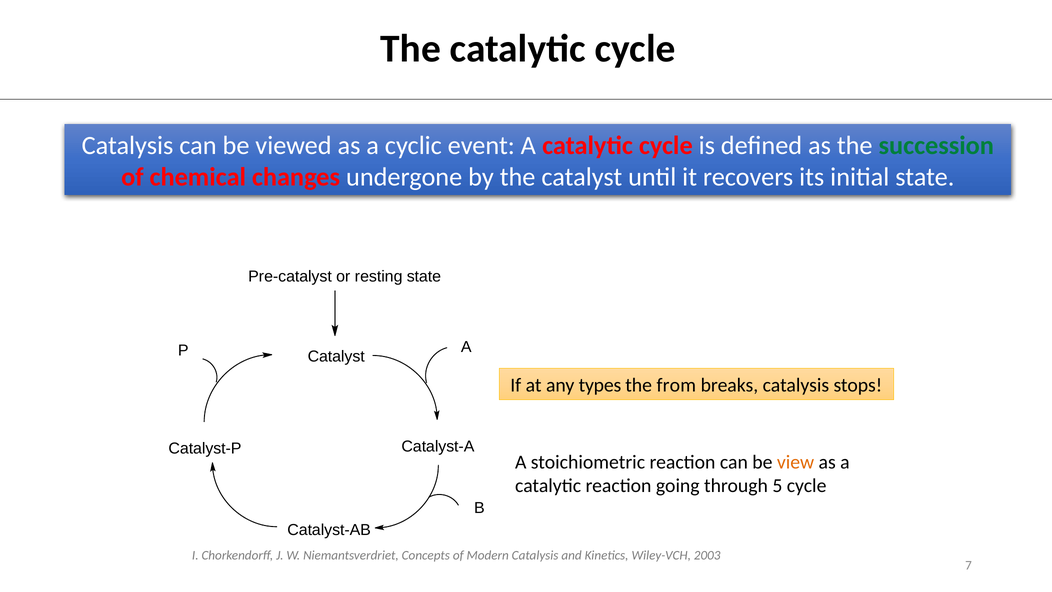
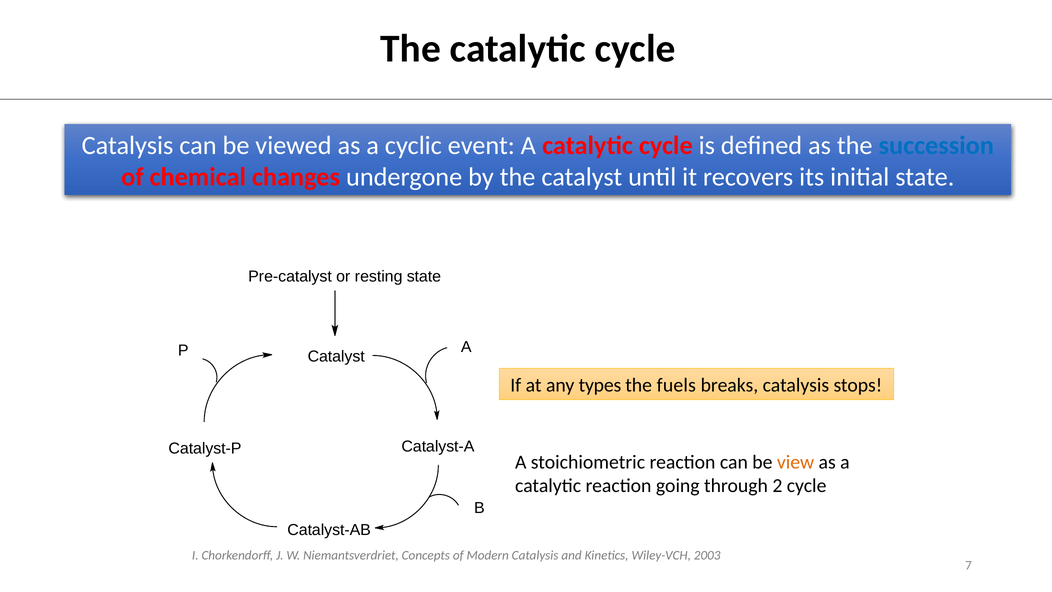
succession colour: green -> blue (936, 145)
from: from -> fuels (676, 385)
5: 5 -> 2 (777, 486)
